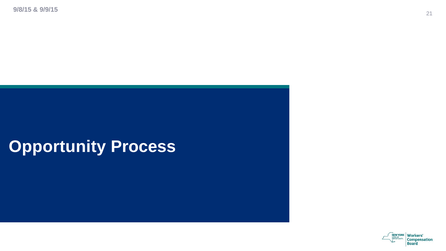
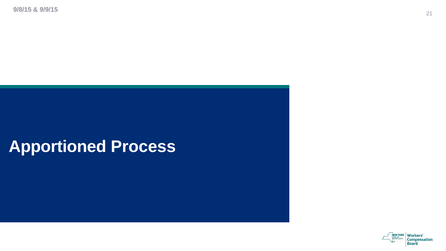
Opportunity: Opportunity -> Apportioned (57, 147)
